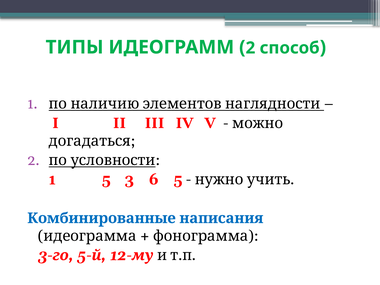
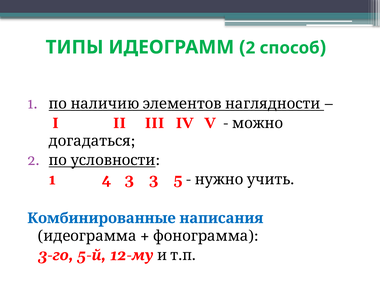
1 5: 5 -> 4 (106, 180)
3 6: 6 -> 3 (154, 180)
